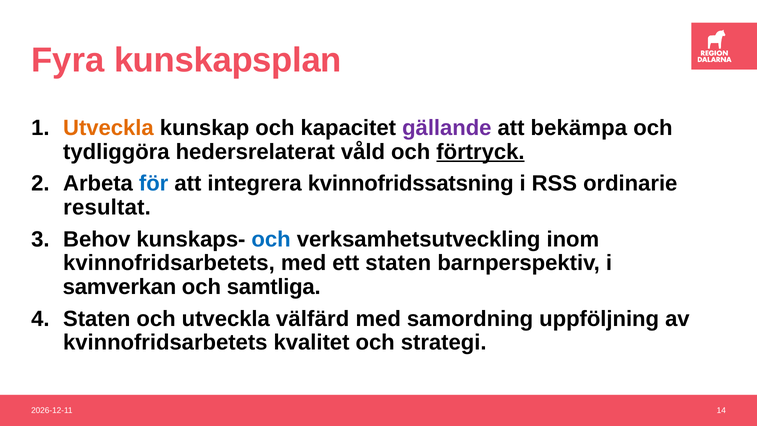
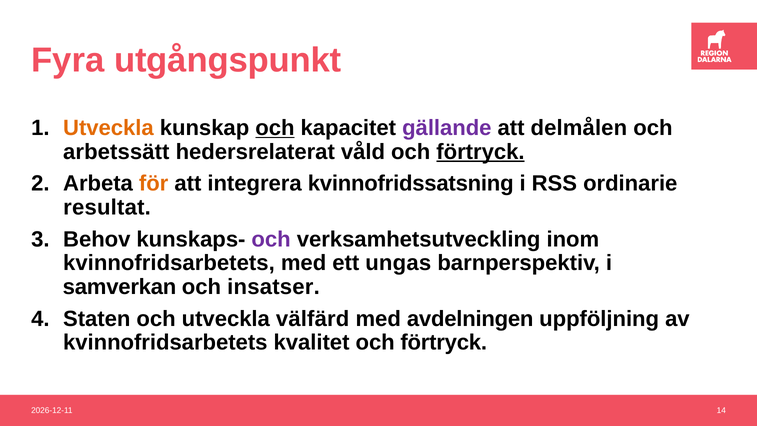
kunskapsplan: kunskapsplan -> utgångspunkt (228, 60)
och underline: none -> present (275, 128)
bekämpa: bekämpa -> delmålen (579, 128)
tydliggöra: tydliggöra -> arbetssätt (116, 152)
för colour: blue -> orange (154, 184)
och colour: blue -> purple (271, 239)
ett staten: staten -> ungas (398, 263)
samtliga: samtliga -> insatser (273, 287)
samordning: samordning -> avdelningen (470, 319)
kvalitet och strategi: strategi -> förtryck (444, 342)
